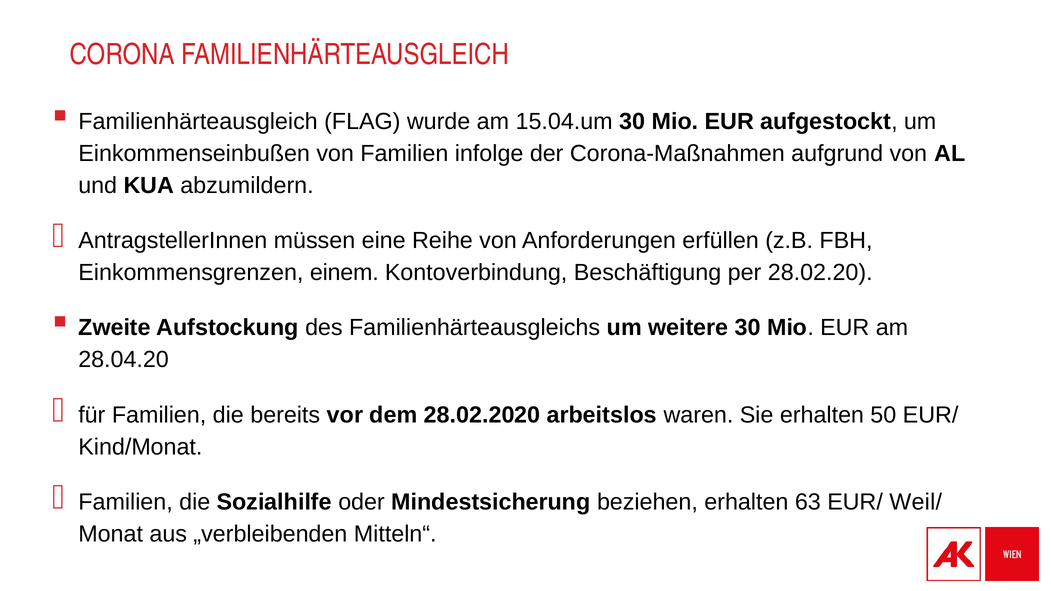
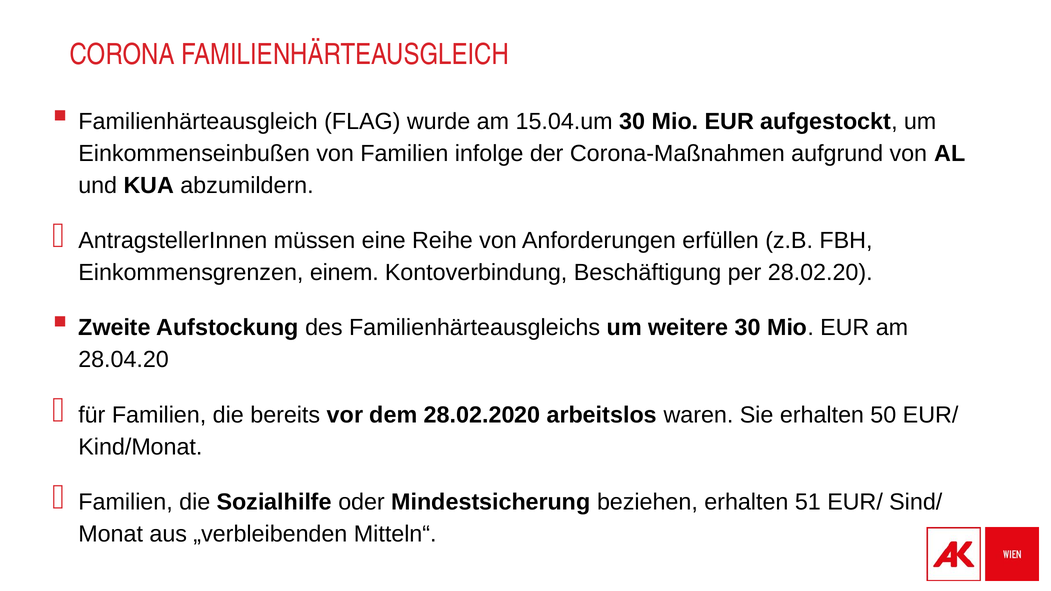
63: 63 -> 51 (808, 502)
Weil/: Weil/ -> Sind/ (916, 502)
